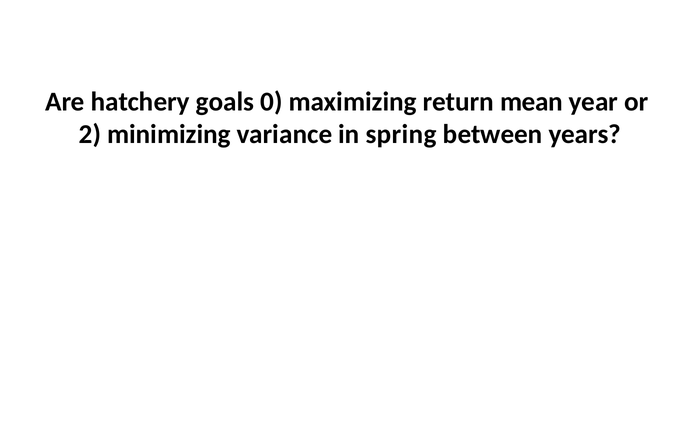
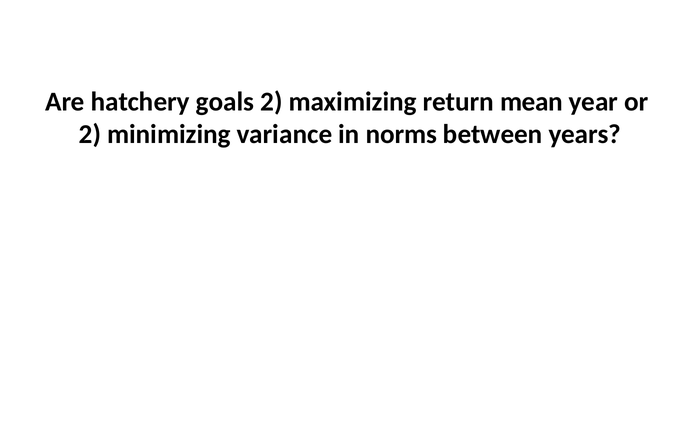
goals 0: 0 -> 2 (271, 102)
spring: spring -> norms (401, 134)
